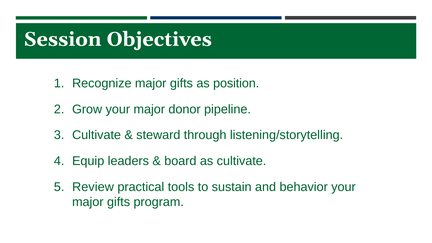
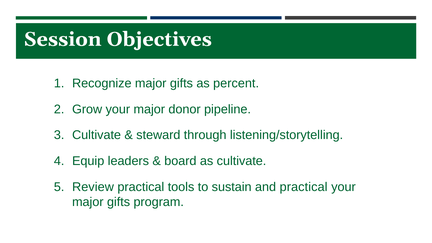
position: position -> percent (236, 83)
and behavior: behavior -> practical (304, 187)
